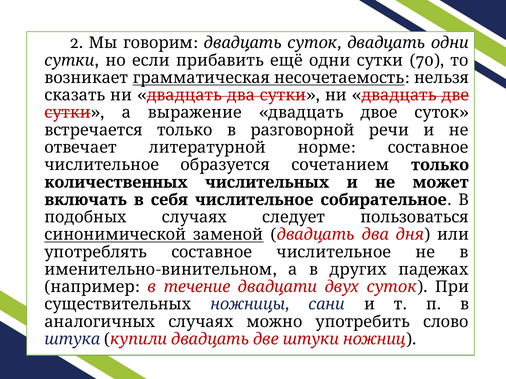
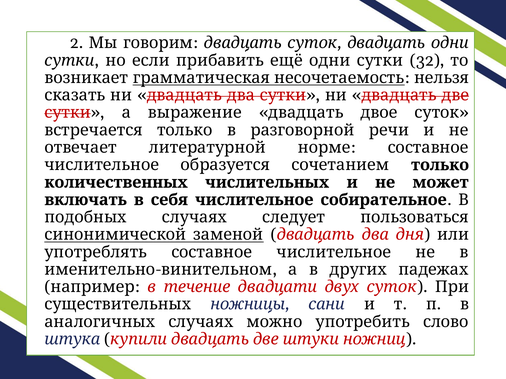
70: 70 -> 32 (427, 60)
